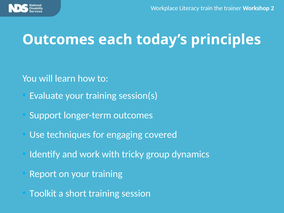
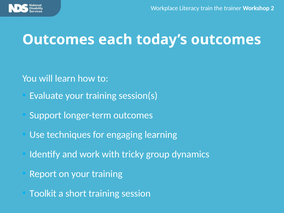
today’s principles: principles -> outcomes (226, 40)
covered: covered -> learning (161, 135)
